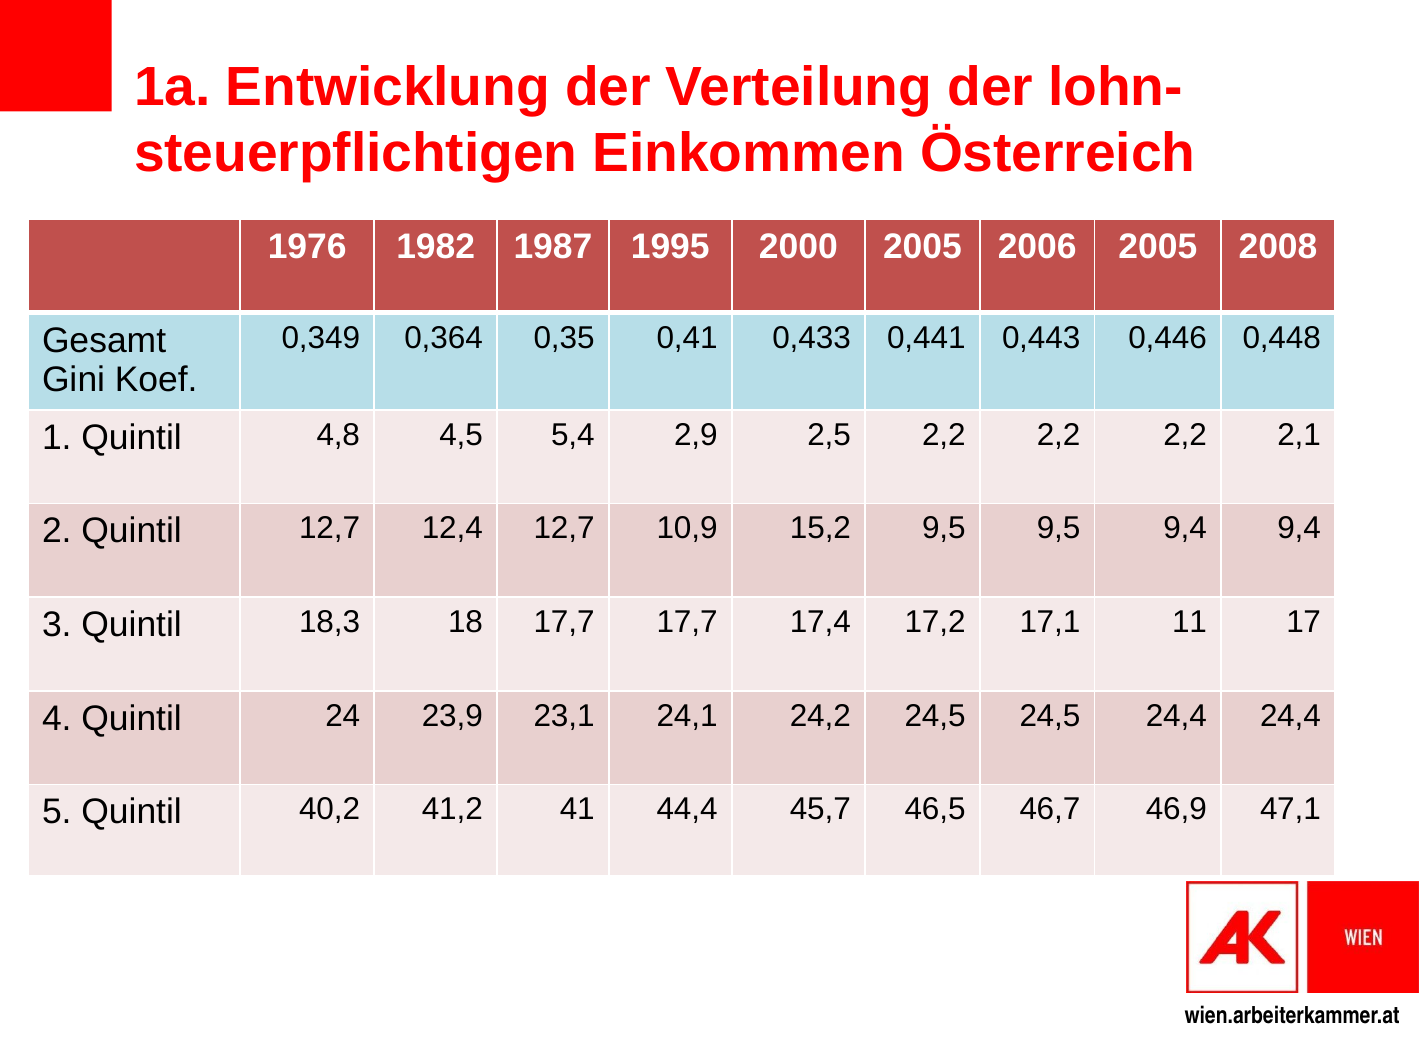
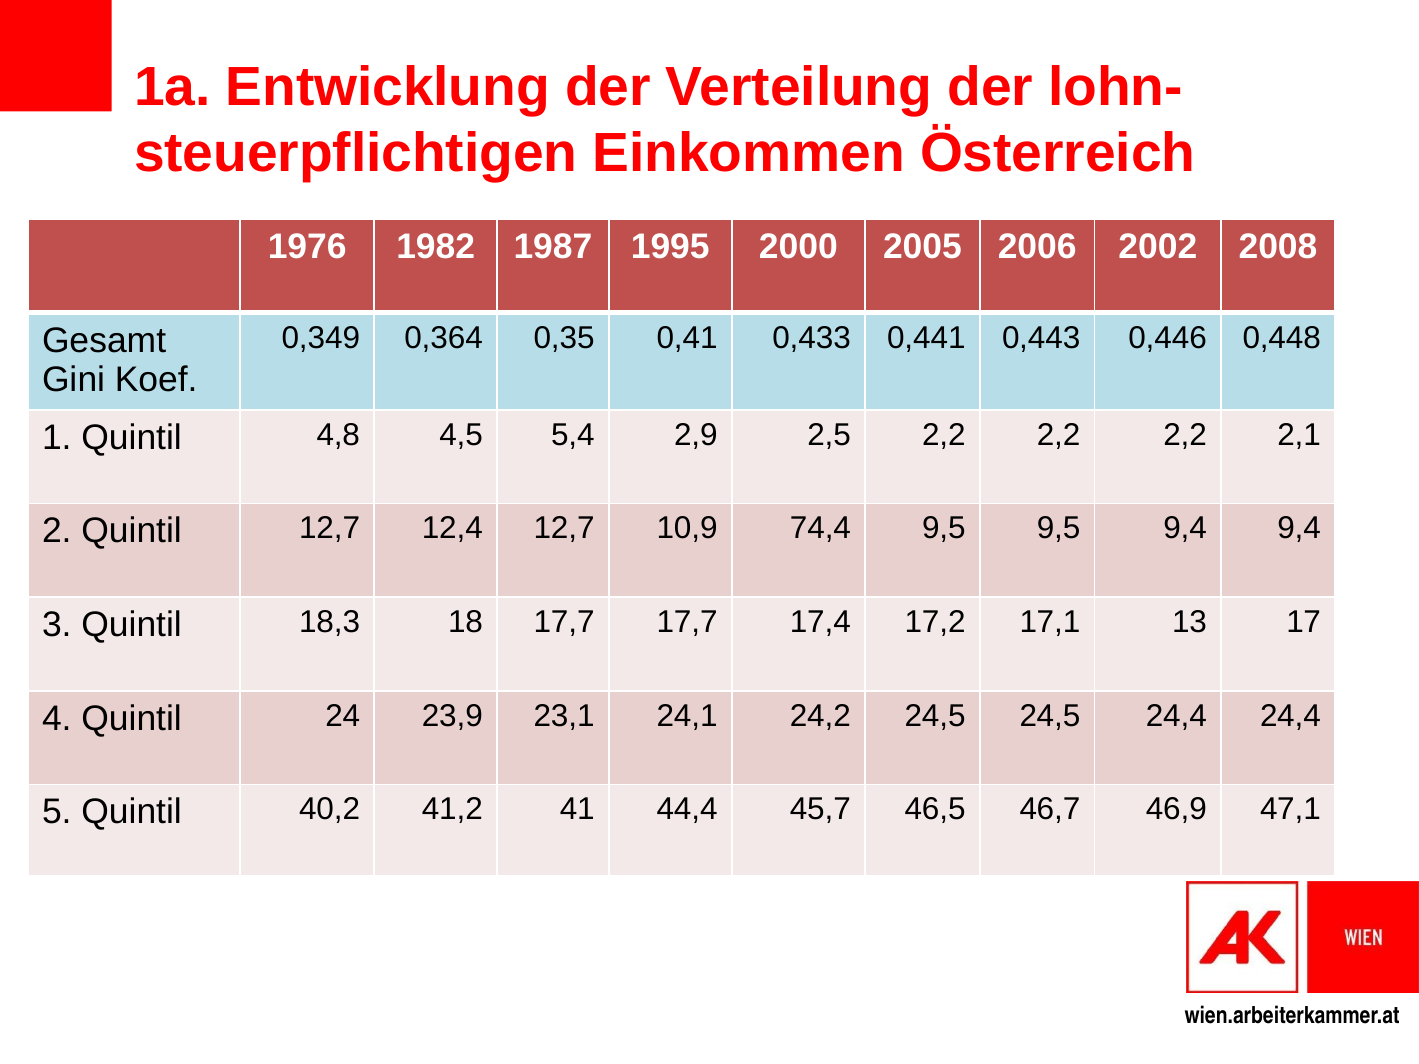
2006 2005: 2005 -> 2002 (1158, 247)
15,2: 15,2 -> 74,4 (820, 529)
11: 11 -> 13 (1190, 622)
